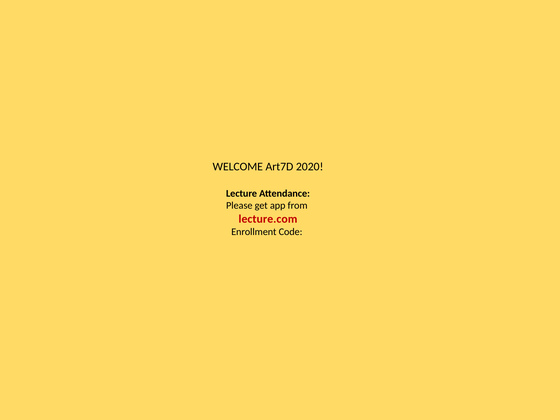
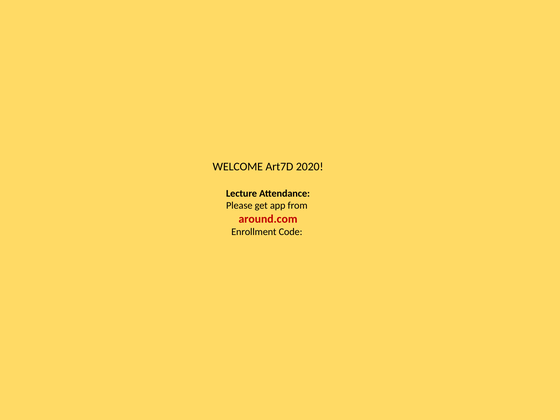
lecture.com: lecture.com -> around.com (268, 219)
